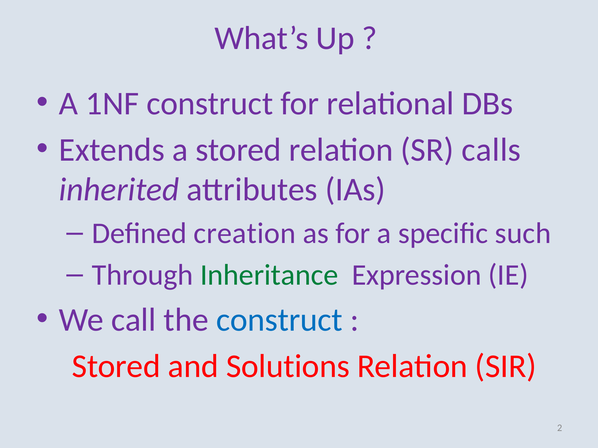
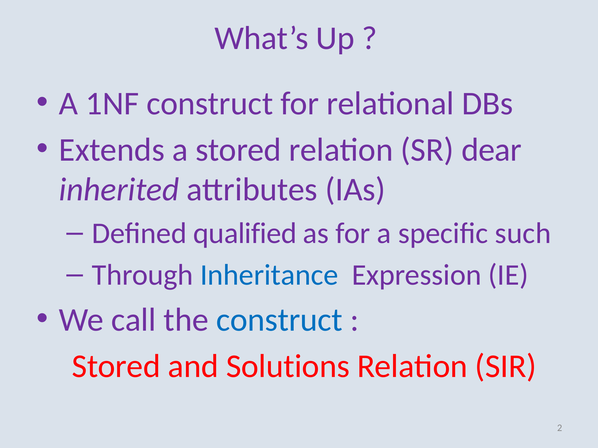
calls: calls -> dear (492, 150)
creation: creation -> qualified (245, 233)
Inheritance colour: green -> blue (269, 275)
